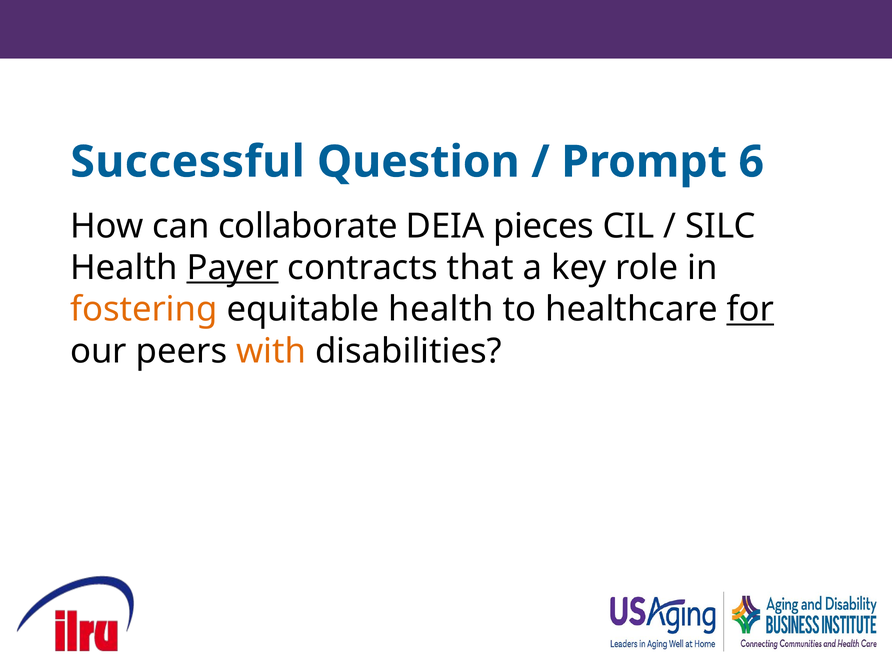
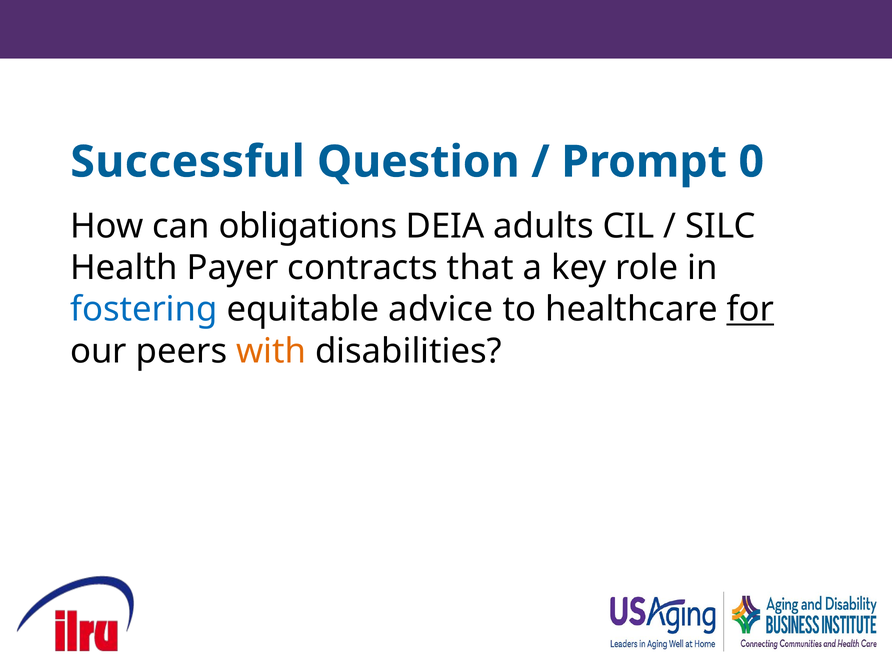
6: 6 -> 0 (751, 162)
collaborate: collaborate -> obligations (308, 226)
pieces: pieces -> adults (543, 226)
Payer underline: present -> none (233, 268)
fostering colour: orange -> blue (144, 309)
equitable health: health -> advice (441, 309)
